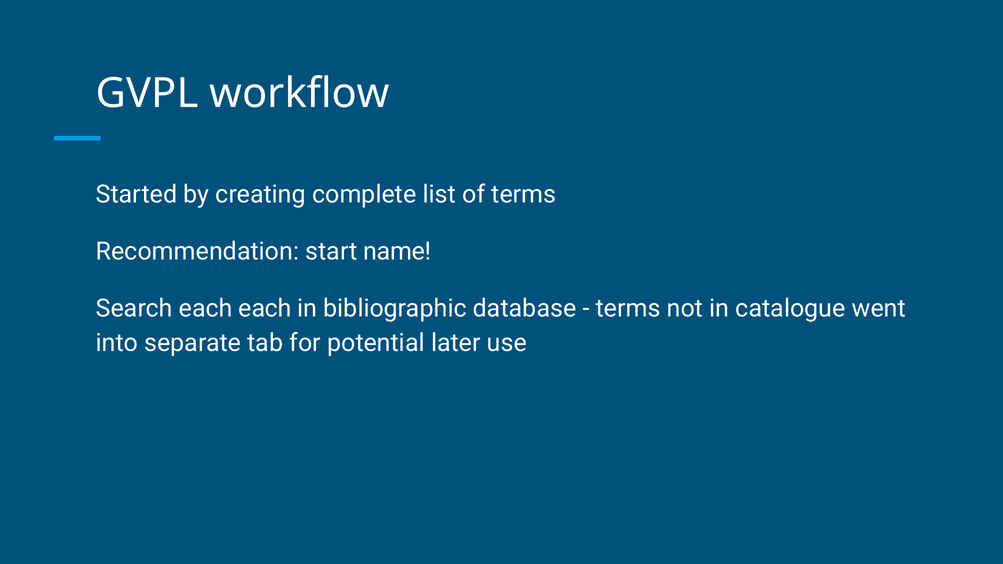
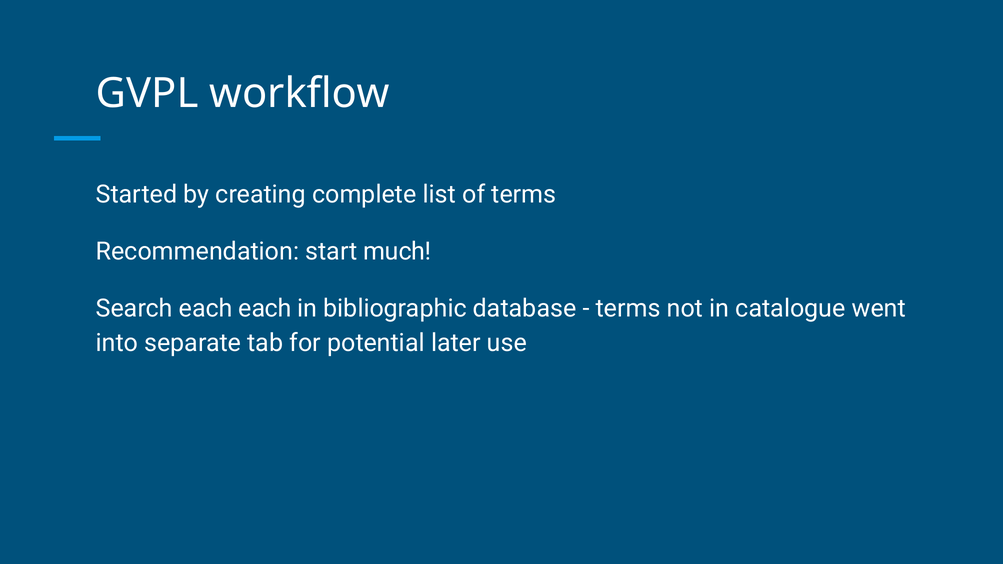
name: name -> much (397, 252)
